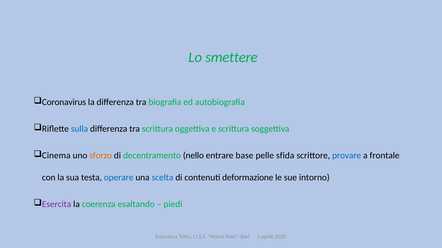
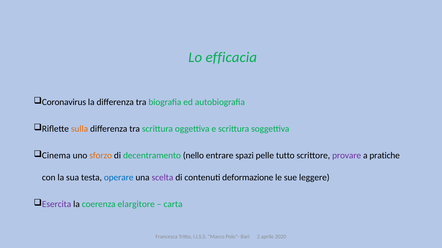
smettere: smettere -> efficacia (231, 58)
sulla colour: blue -> orange (79, 129)
base: base -> spazi (245, 156)
sfida: sfida -> tutto (285, 156)
provare colour: blue -> purple (347, 156)
frontale: frontale -> pratiche (385, 156)
scelta colour: blue -> purple (162, 178)
intorno: intorno -> leggere (314, 178)
esaltando: esaltando -> elargitore (136, 205)
piedi: piedi -> carta (173, 205)
